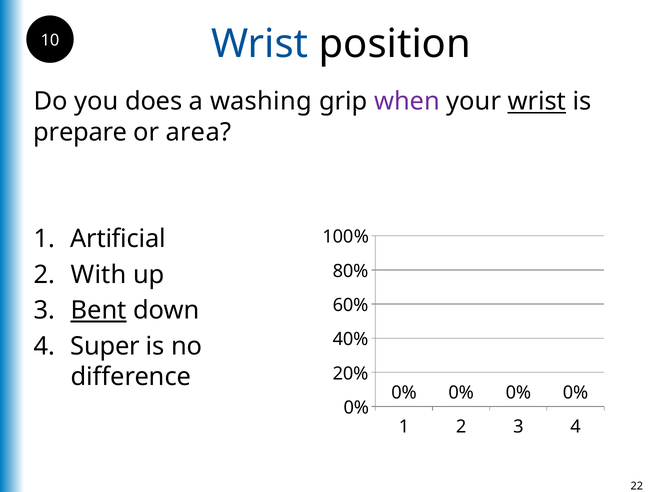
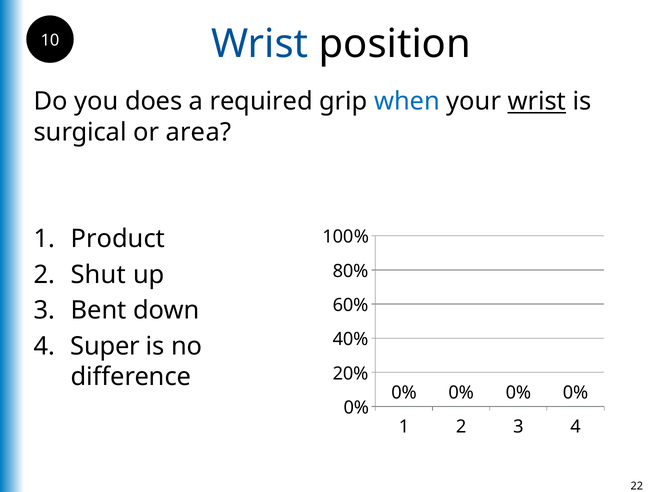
washing: washing -> required (261, 101)
when colour: purple -> blue (407, 101)
prepare: prepare -> surgical (80, 132)
Artificial: Artificial -> Product (118, 239)
With: With -> Shut (98, 274)
Bent underline: present -> none (99, 310)
